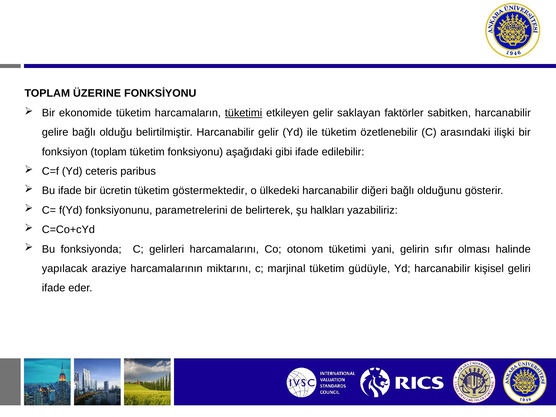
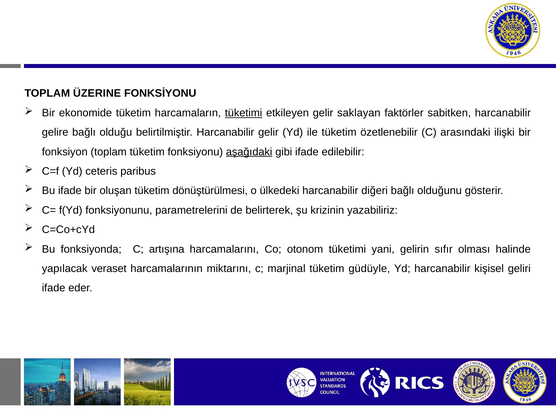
aşağıdaki underline: none -> present (249, 152)
ücretin: ücretin -> oluşan (116, 191)
göstermektedir: göstermektedir -> dönüştürülmesi (210, 191)
halkları: halkları -> krizinin (327, 210)
gelirleri: gelirleri -> artışına (167, 249)
araziye: araziye -> veraset (109, 269)
